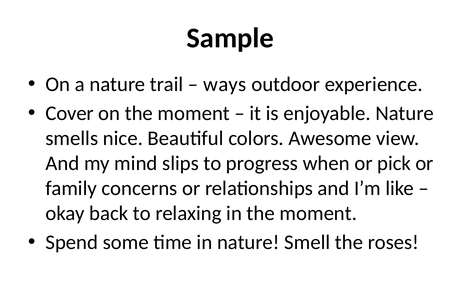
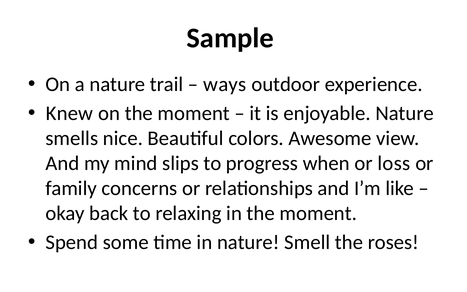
Cover: Cover -> Knew (69, 113)
pick: pick -> loss (394, 163)
